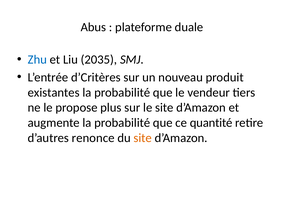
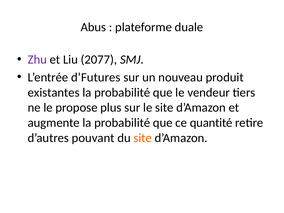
Zhu colour: blue -> purple (37, 60)
2035: 2035 -> 2077 (99, 60)
d’Critères: d’Critères -> d’Futures (96, 77)
renonce: renonce -> pouvant (93, 138)
